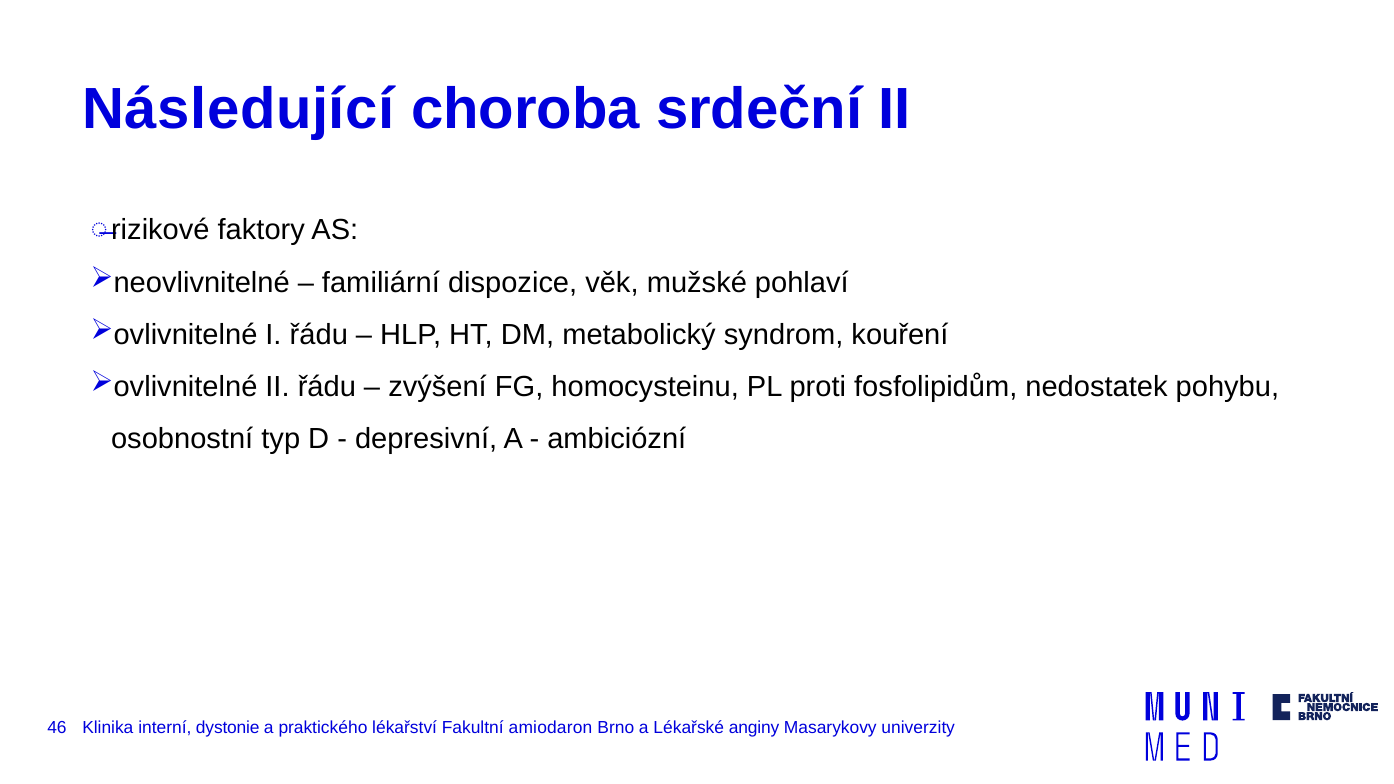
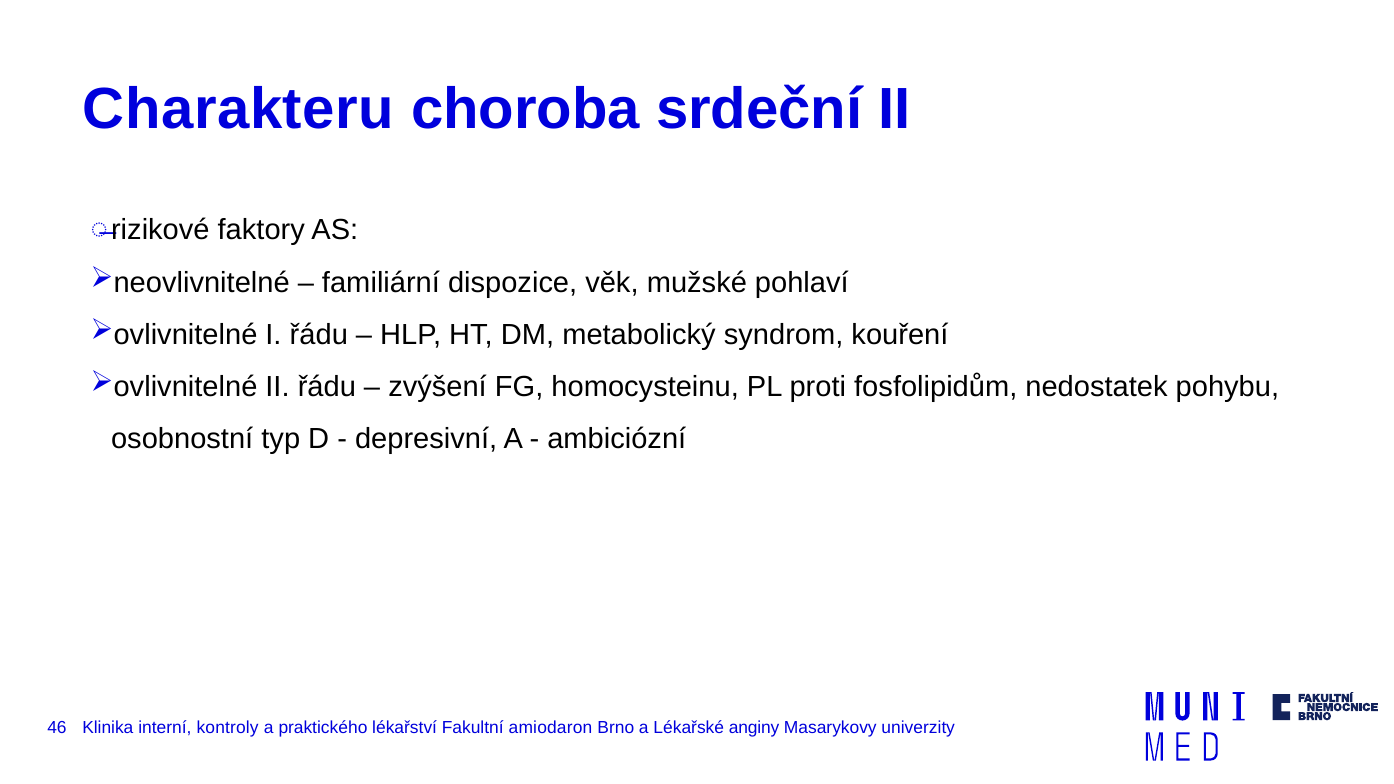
Následující: Následující -> Charakteru (238, 110)
dystonie: dystonie -> kontroly (228, 728)
